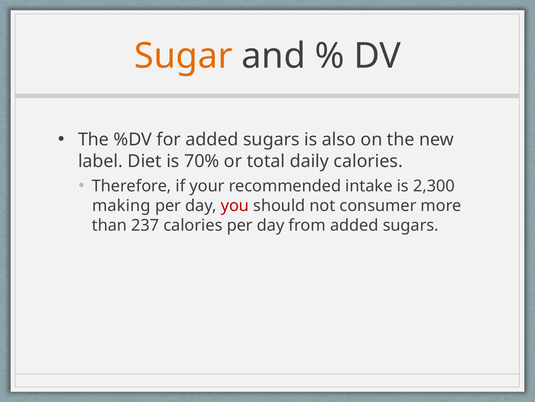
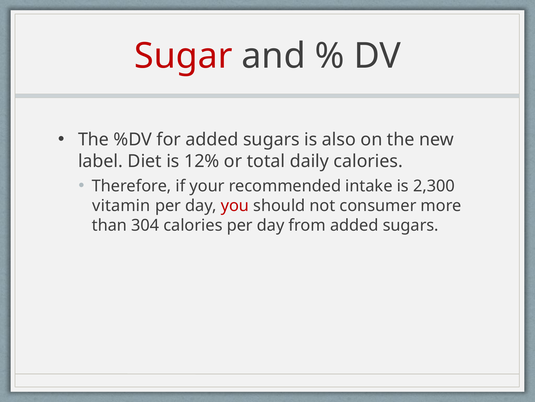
Sugar colour: orange -> red (183, 56)
70%: 70% -> 12% (202, 161)
making: making -> vitamin (121, 205)
237: 237 -> 304 (145, 225)
